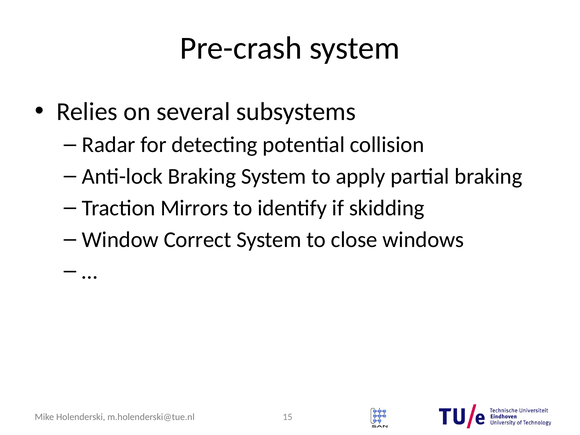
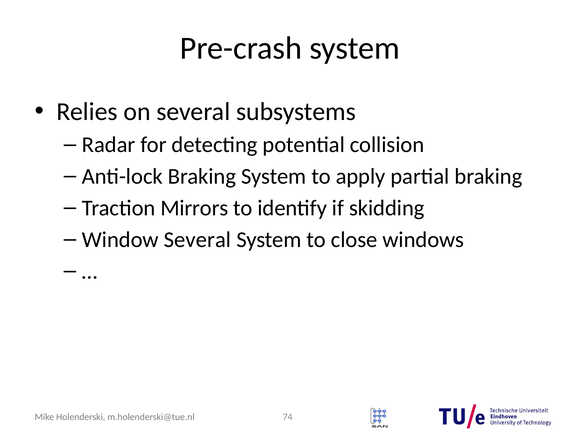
Window Correct: Correct -> Several (197, 240)
15: 15 -> 74 (288, 417)
